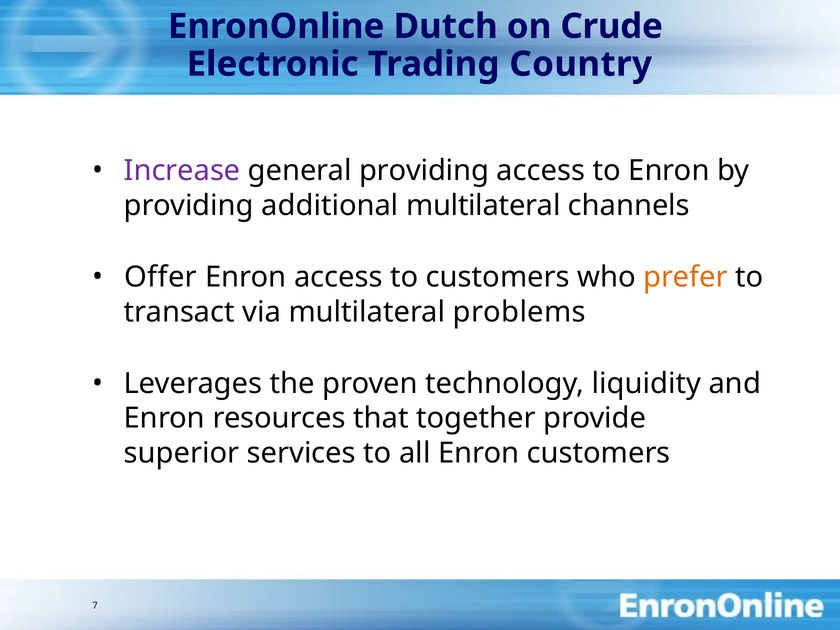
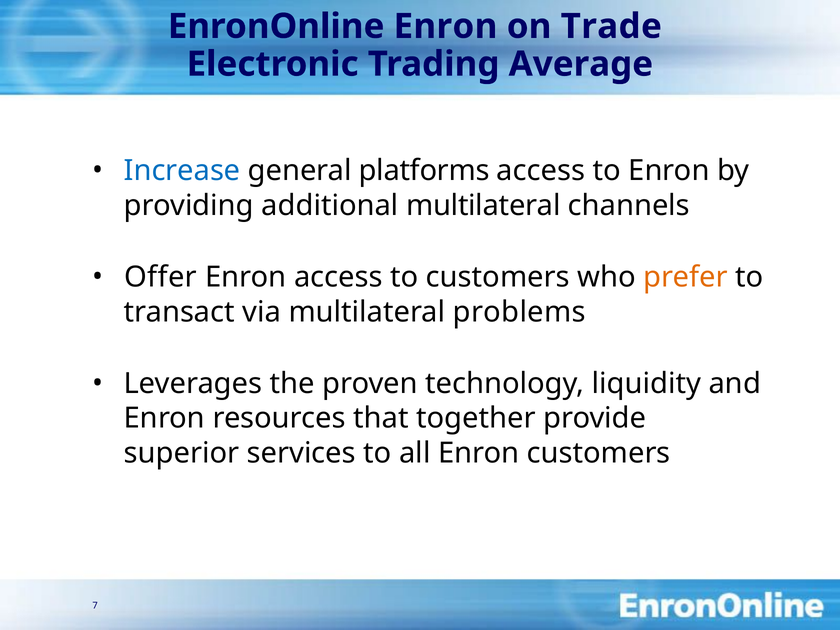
EnronOnline Dutch: Dutch -> Enron (445, 26)
Crude: Crude -> Trade (611, 26)
Country: Country -> Average (581, 64)
Increase colour: purple -> blue (182, 171)
general providing: providing -> platforms (424, 171)
